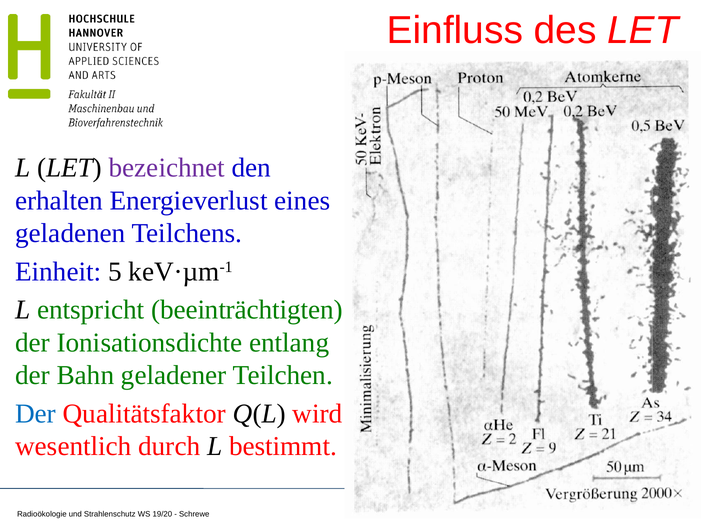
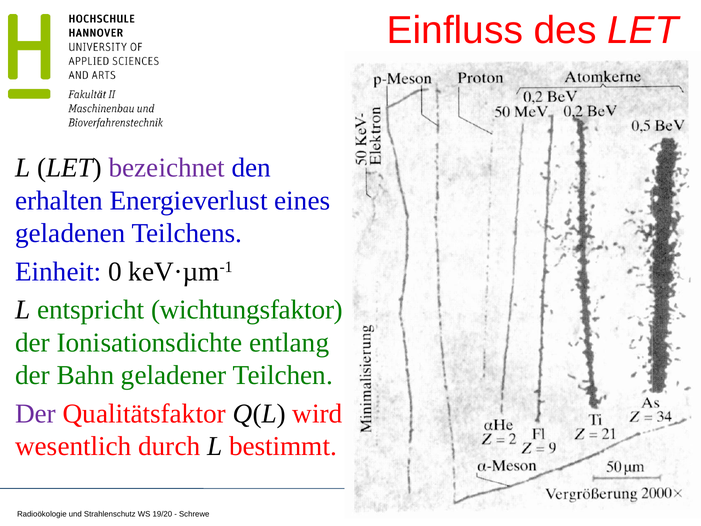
5: 5 -> 0 (115, 271)
beeinträchtigten: beeinträchtigten -> wichtungsfaktor (247, 310)
Der colour: blue -> purple (36, 413)
